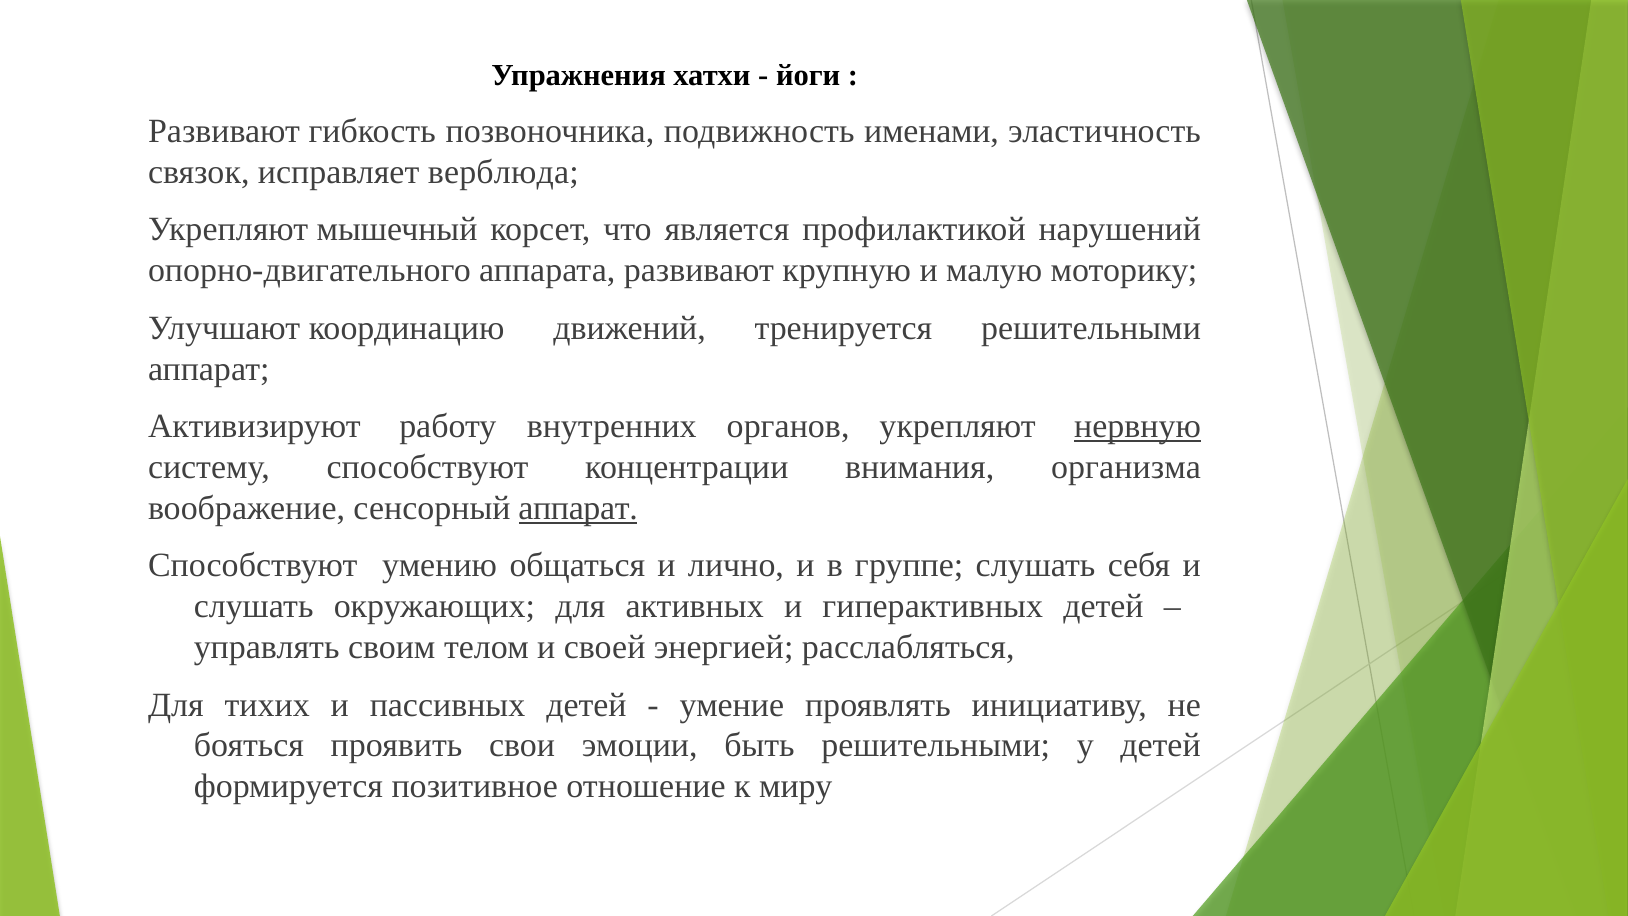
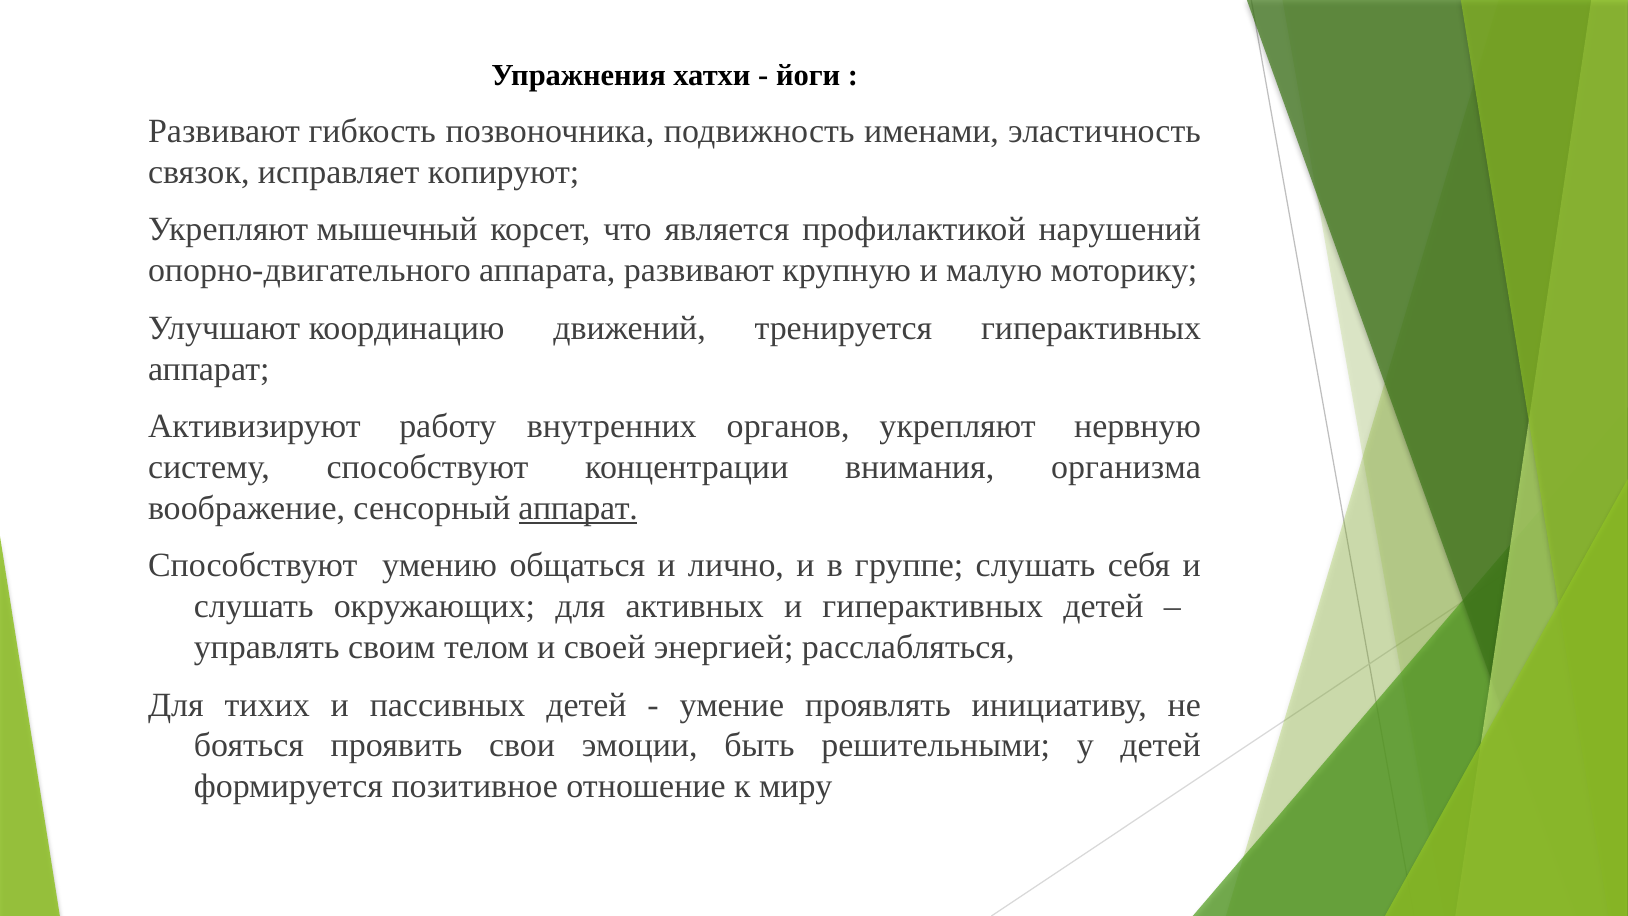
верблюда: верблюда -> копируют (504, 172)
тренируется решительными: решительными -> гиперактивных (1091, 328)
нервную underline: present -> none (1138, 426)
